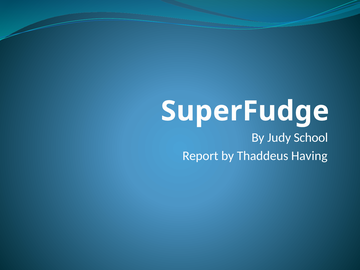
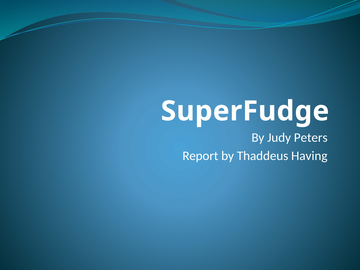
School: School -> Peters (311, 138)
